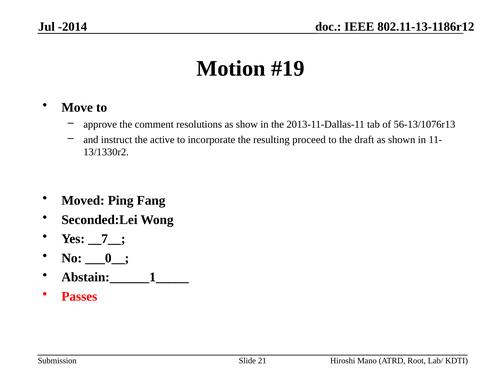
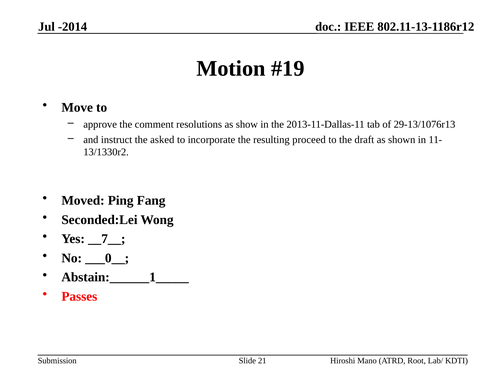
56-13/1076r13: 56-13/1076r13 -> 29-13/1076r13 (425, 124)
active: active -> asked (162, 139)
